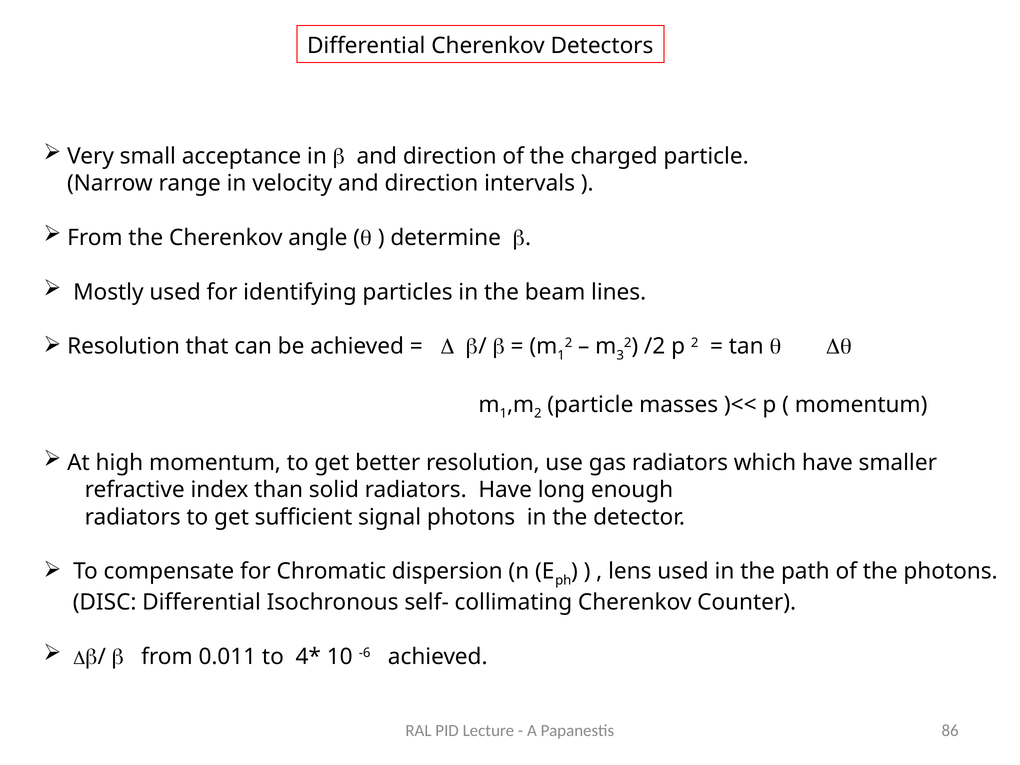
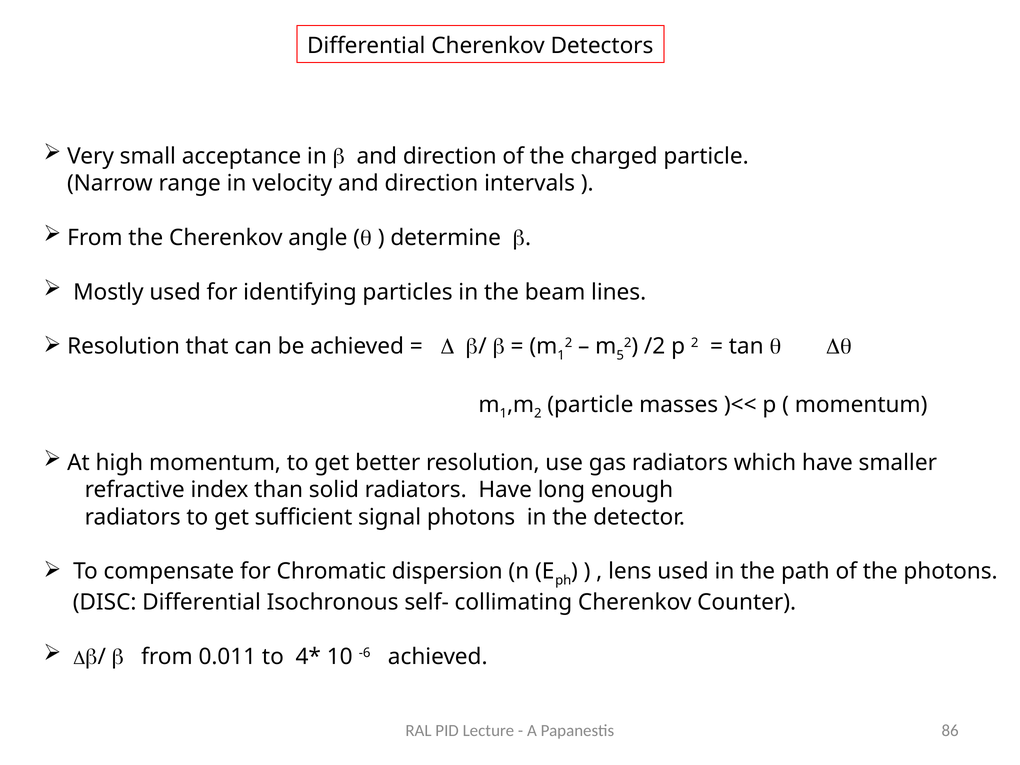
3: 3 -> 5 (620, 355)
